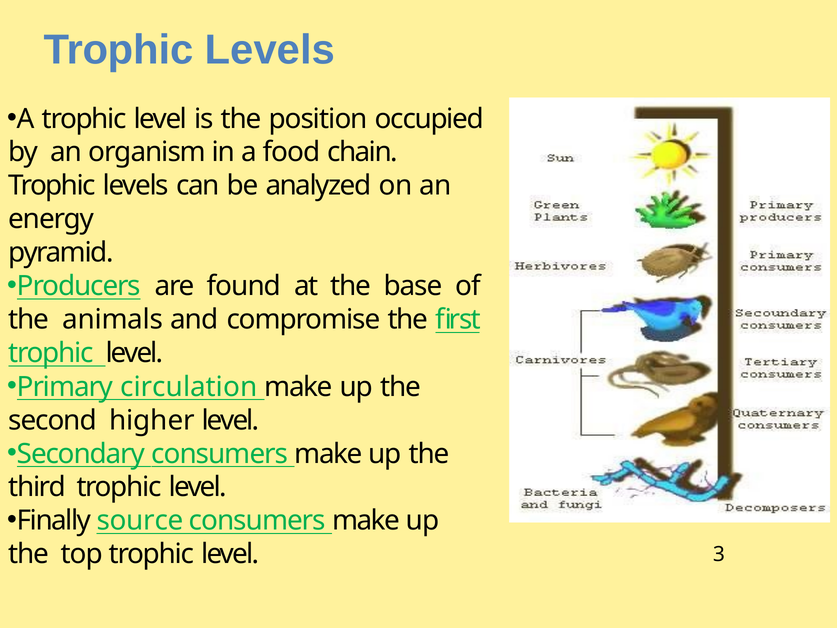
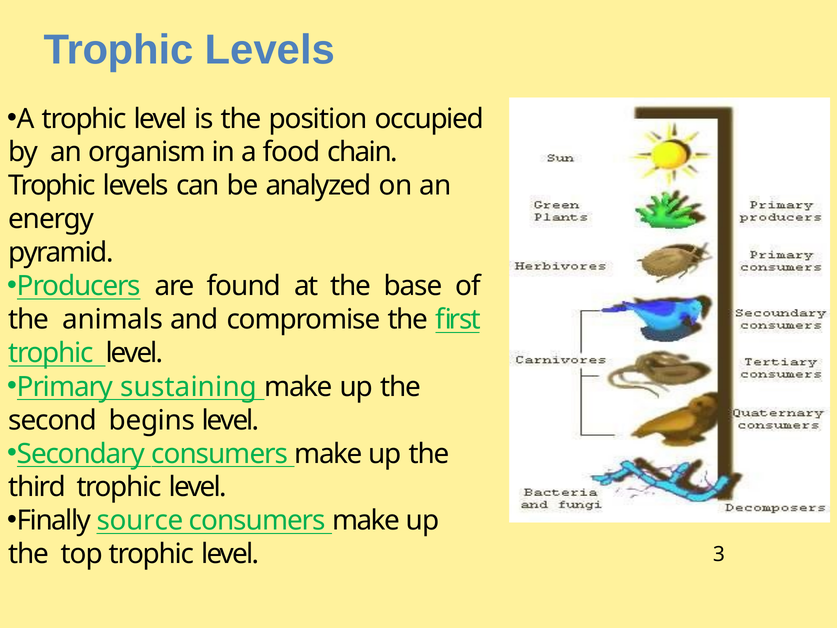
circulation: circulation -> sustaining (189, 387)
higher: higher -> begins (152, 420)
